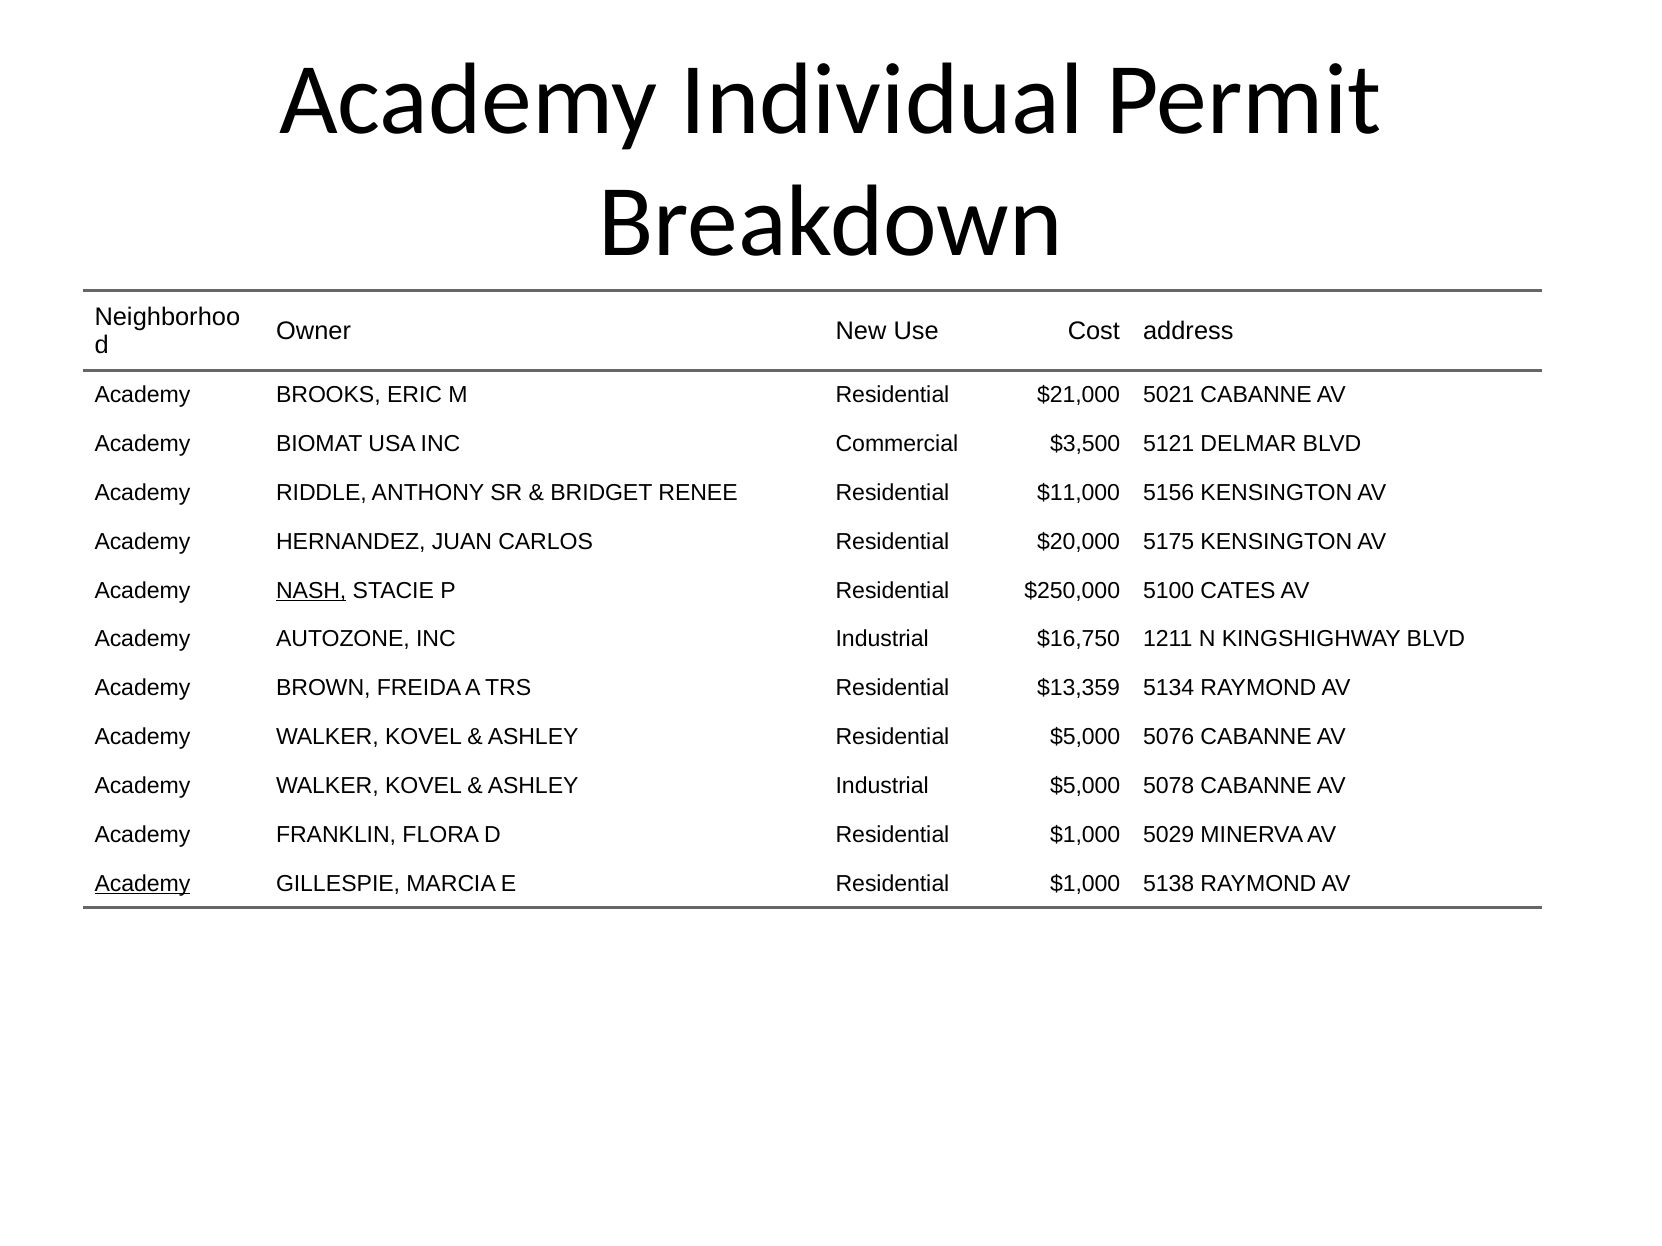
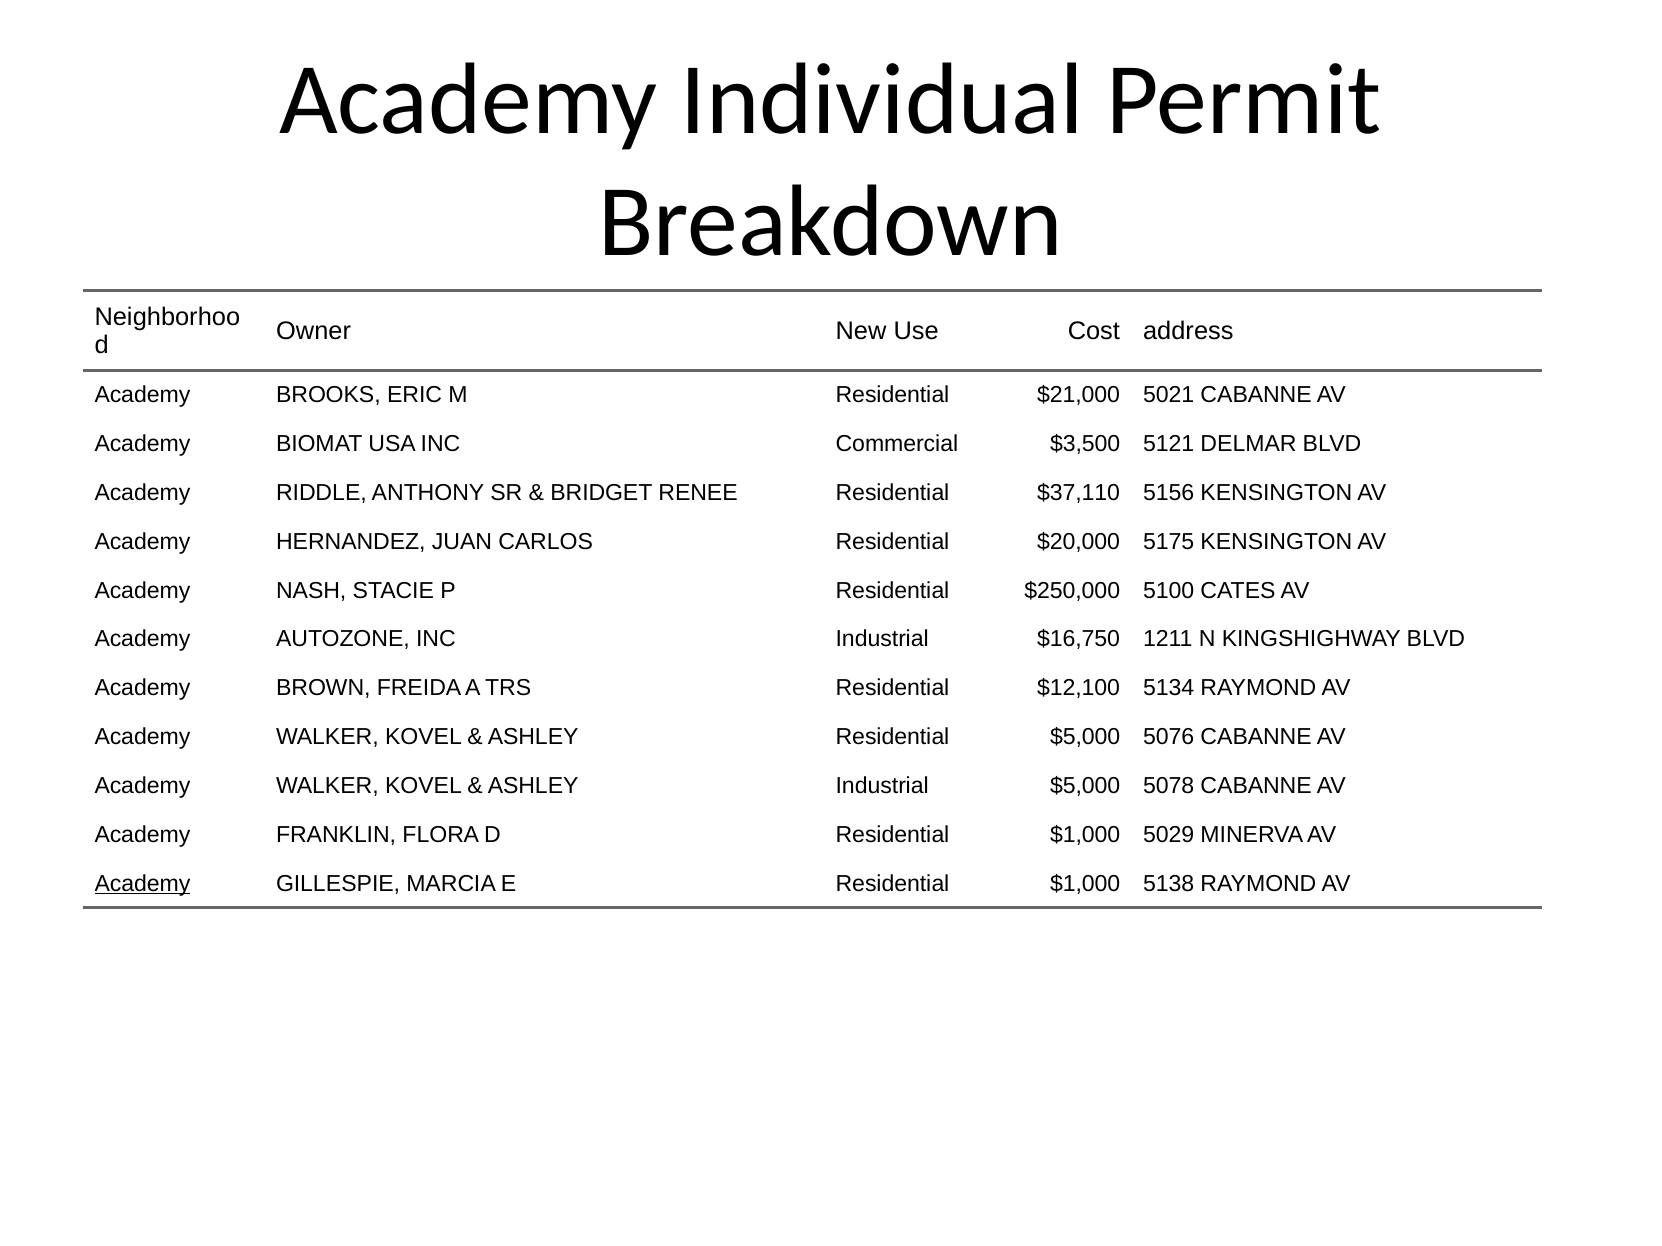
$11,000: $11,000 -> $37,110 (1079, 493)
NASH underline: present -> none (311, 591)
$13,359: $13,359 -> $12,100 (1079, 688)
